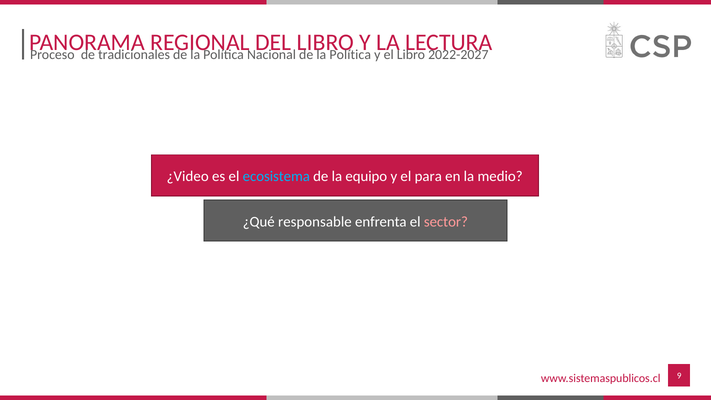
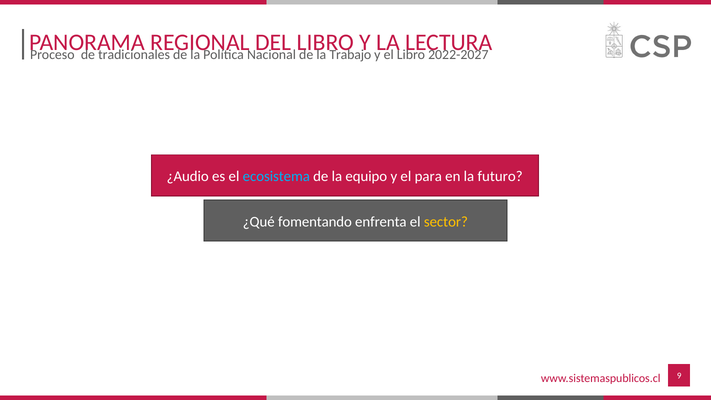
Política: Política -> Trabajo (350, 55)
¿Video: ¿Video -> ¿Audio (188, 176)
medio: medio -> futuro (500, 176)
responsable: responsable -> fomentando (315, 222)
sector colour: pink -> yellow (446, 222)
